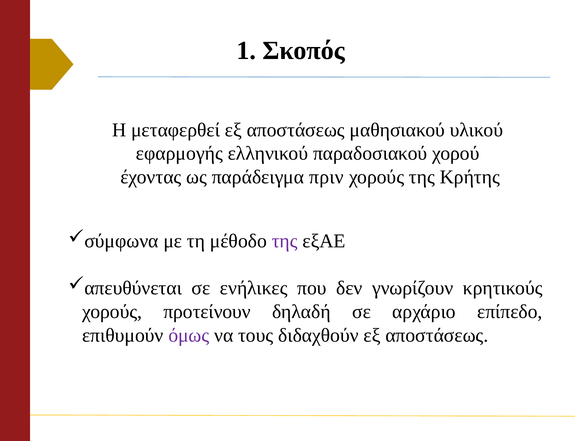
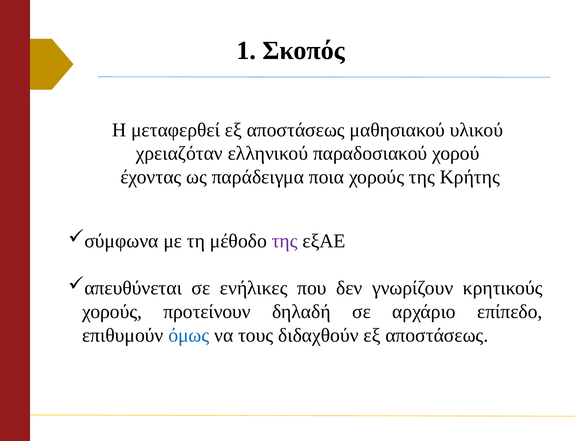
εφαρμογής: εφαρμογής -> χρειαζόταν (179, 154)
πριν: πριν -> ποια (327, 177)
όμως colour: purple -> blue (189, 335)
